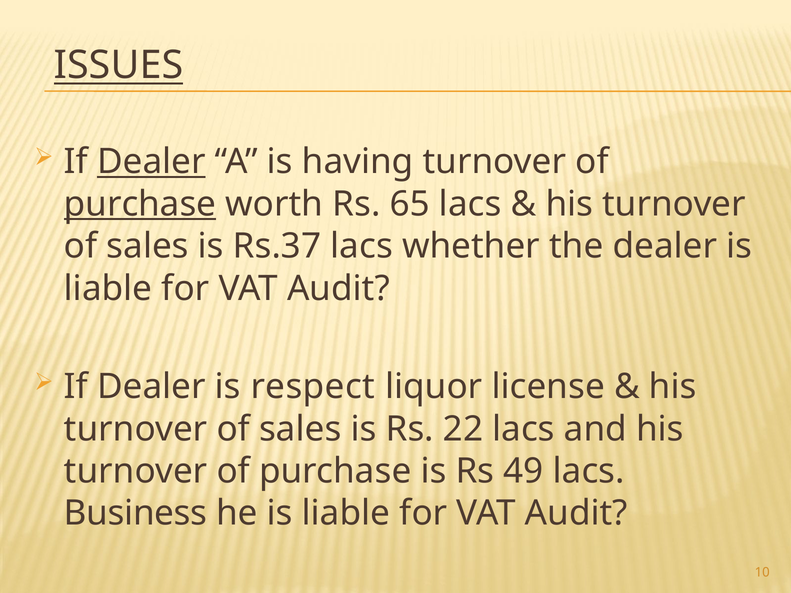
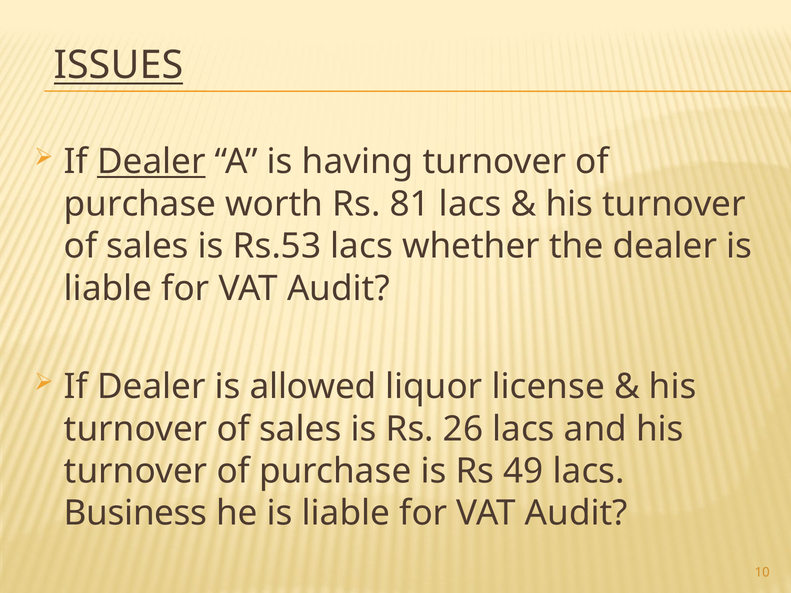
purchase underline: present -> none (140, 204)
65: 65 -> 81 (410, 204)
Rs.37: Rs.37 -> Rs.53 (277, 246)
respect: respect -> allowed (313, 387)
22: 22 -> 26 (463, 429)
